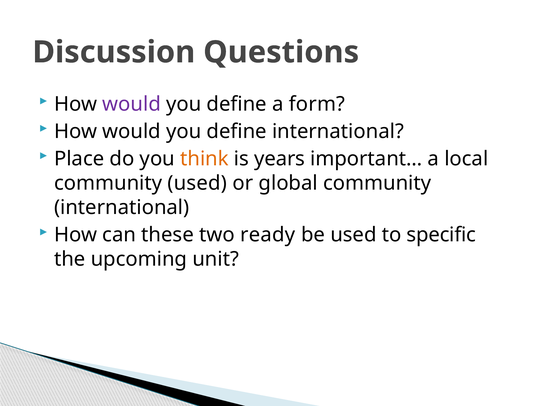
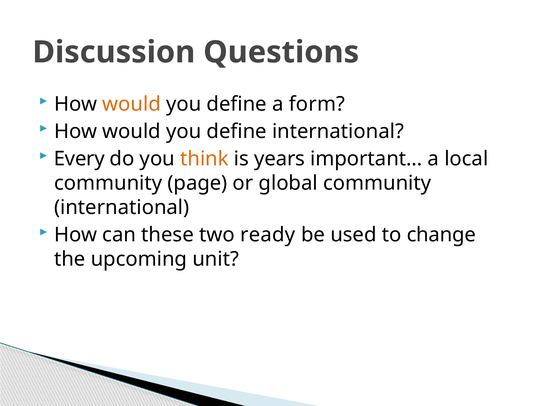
would colour: purple -> orange (132, 104)
Place: Place -> Every (79, 159)
community used: used -> page (197, 183)
specific: specific -> change (441, 235)
